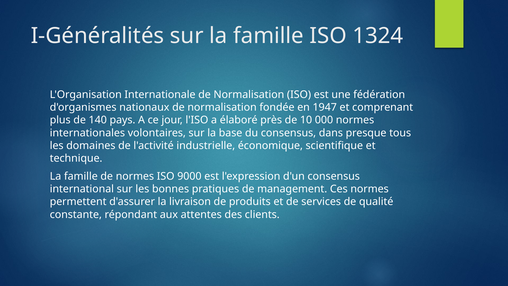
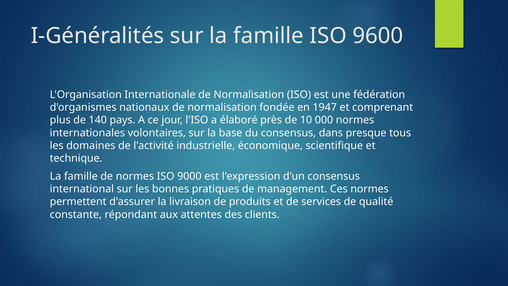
1324: 1324 -> 9600 (378, 36)
